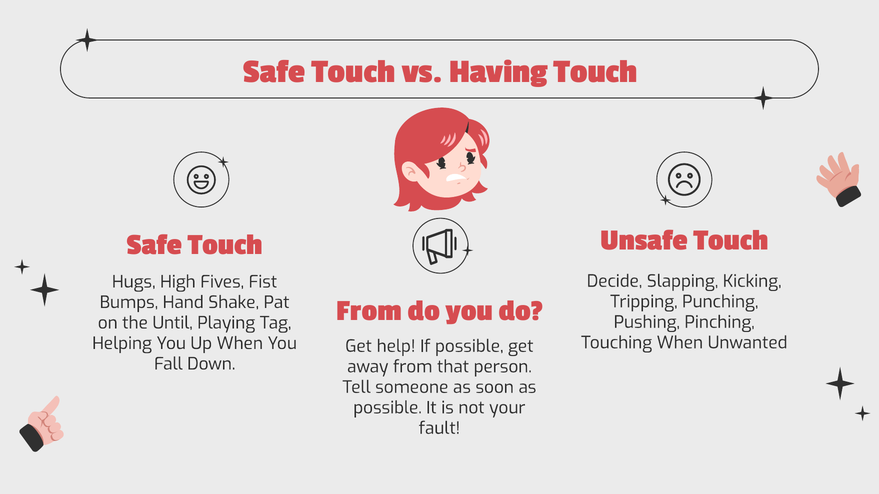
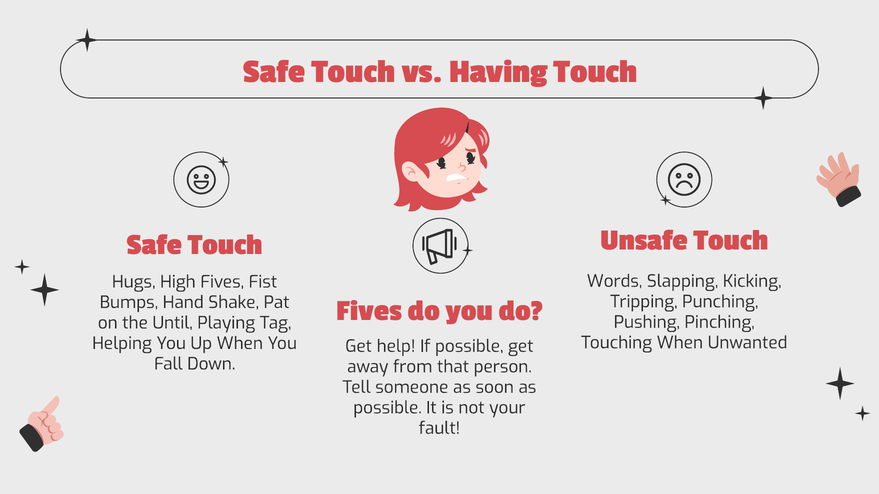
Decide: Decide -> Words (615, 281)
From: From -> Fives (369, 311)
